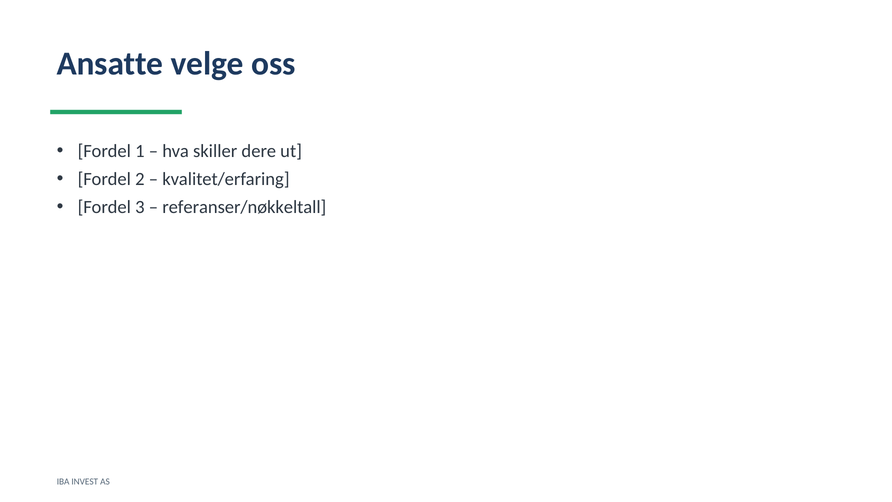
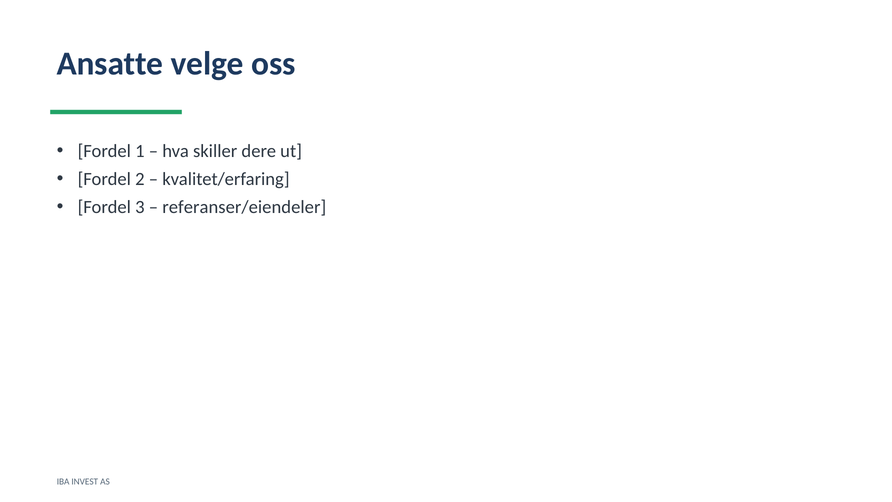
referanser/nøkkeltall: referanser/nøkkeltall -> referanser/eiendeler (244, 207)
